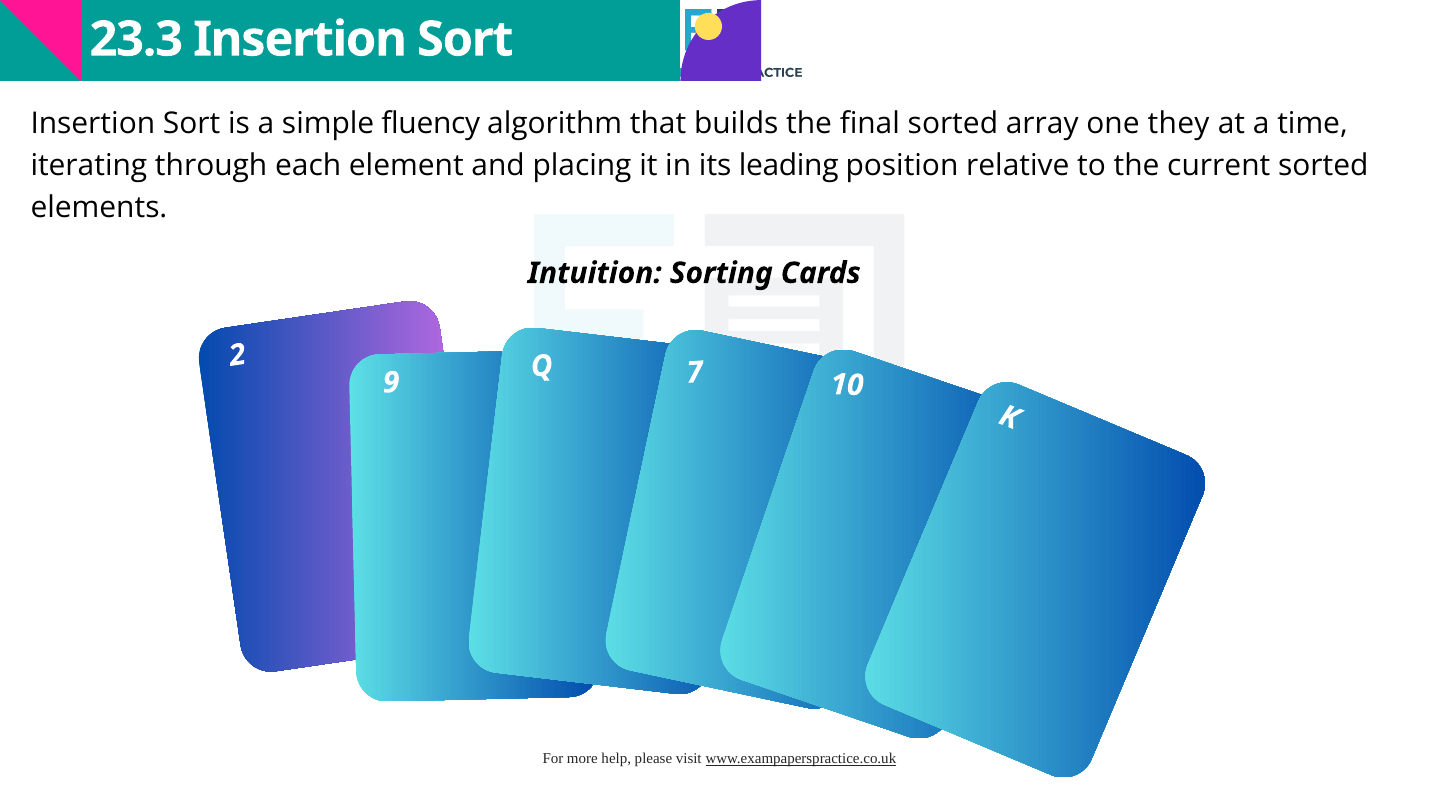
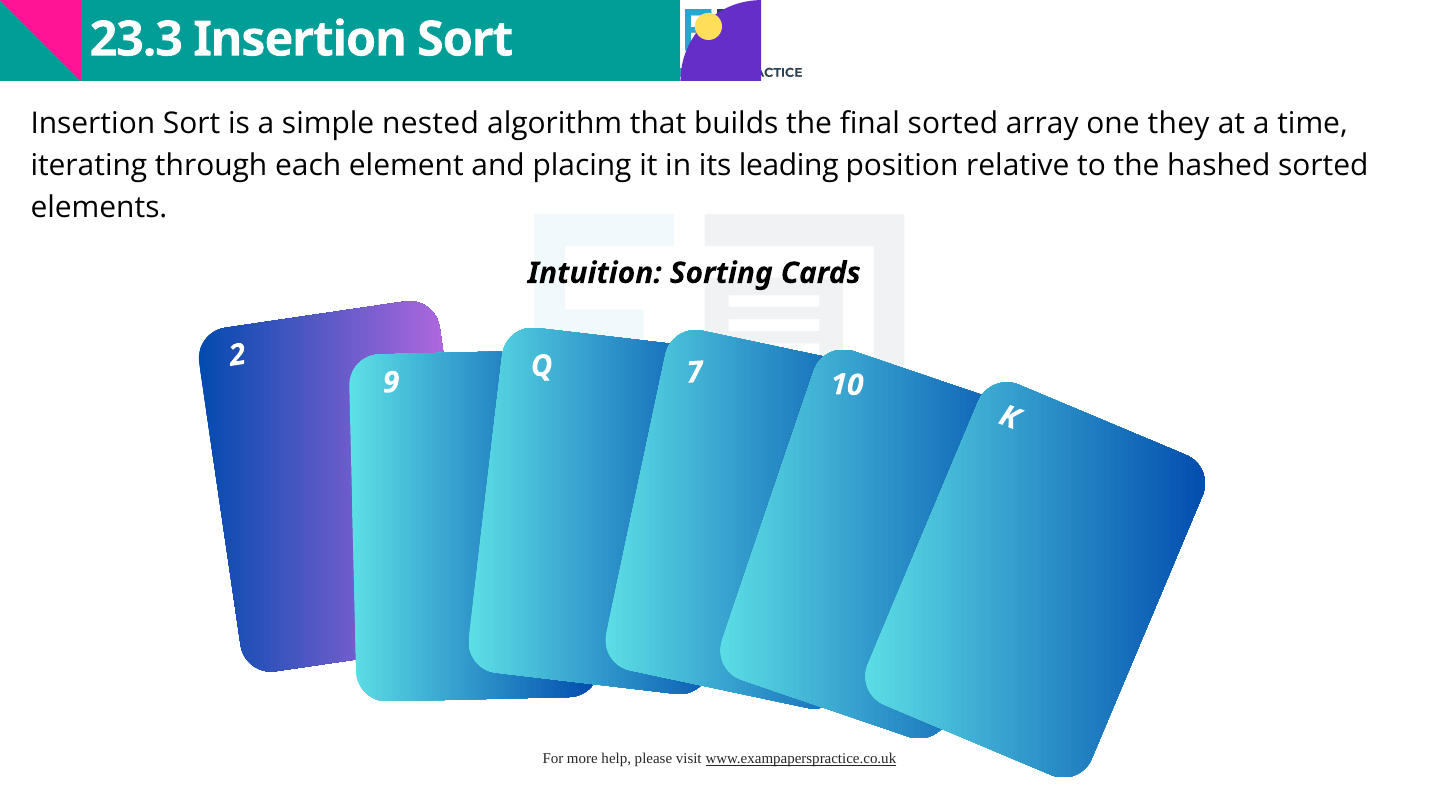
fluency: fluency -> nested (431, 123)
current: current -> hashed (1219, 165)
